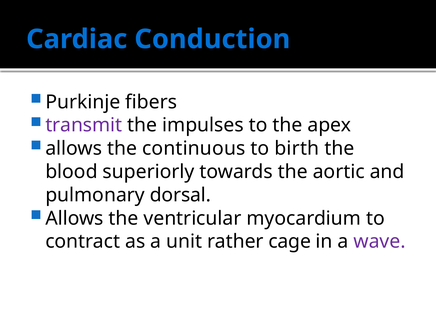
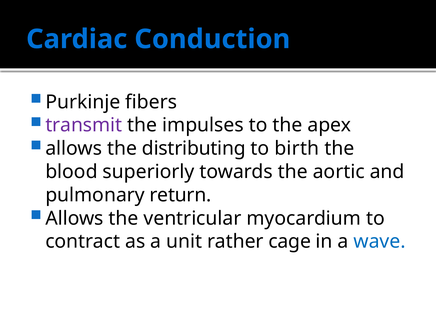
continuous: continuous -> distributing (194, 149)
dorsal: dorsal -> return (180, 195)
wave colour: purple -> blue (380, 242)
